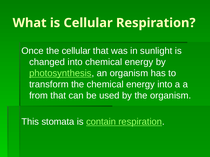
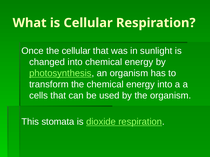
from: from -> cells (39, 96)
contain: contain -> dioxide (101, 122)
